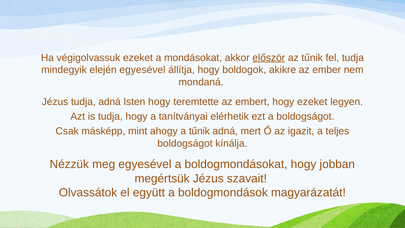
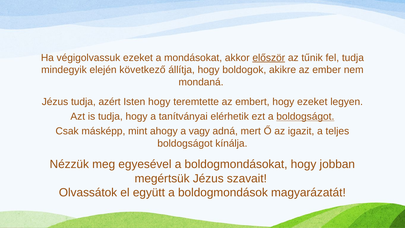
elején egyesével: egyesével -> következő (142, 70)
tudja adná: adná -> azért (110, 102)
boldogságot underline: none -> present (305, 116)
a tűnik: tűnik -> vagy (199, 131)
